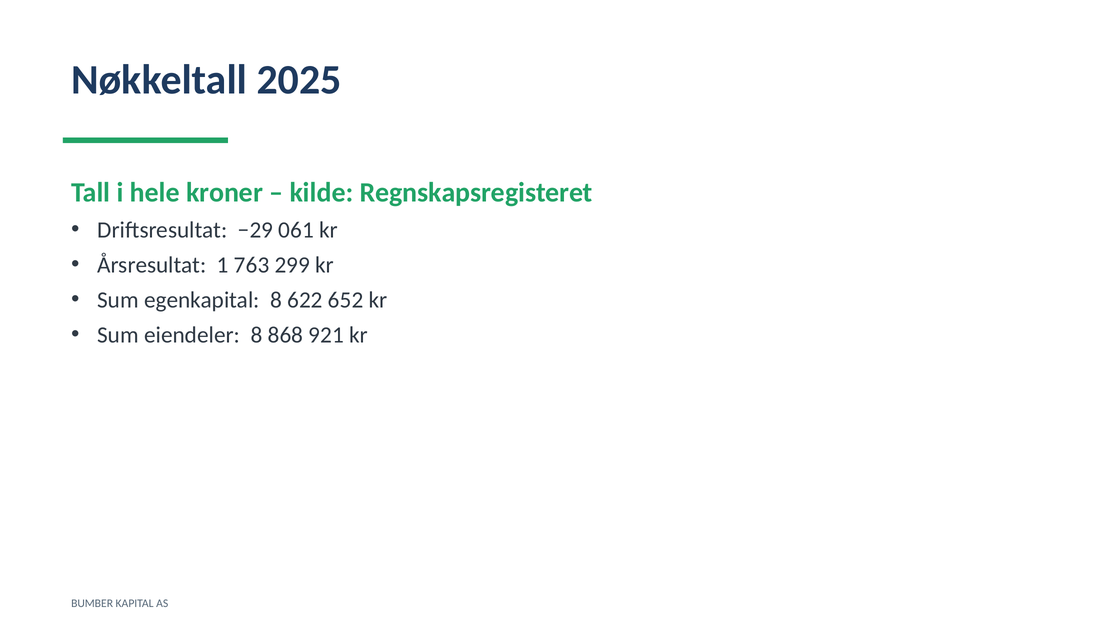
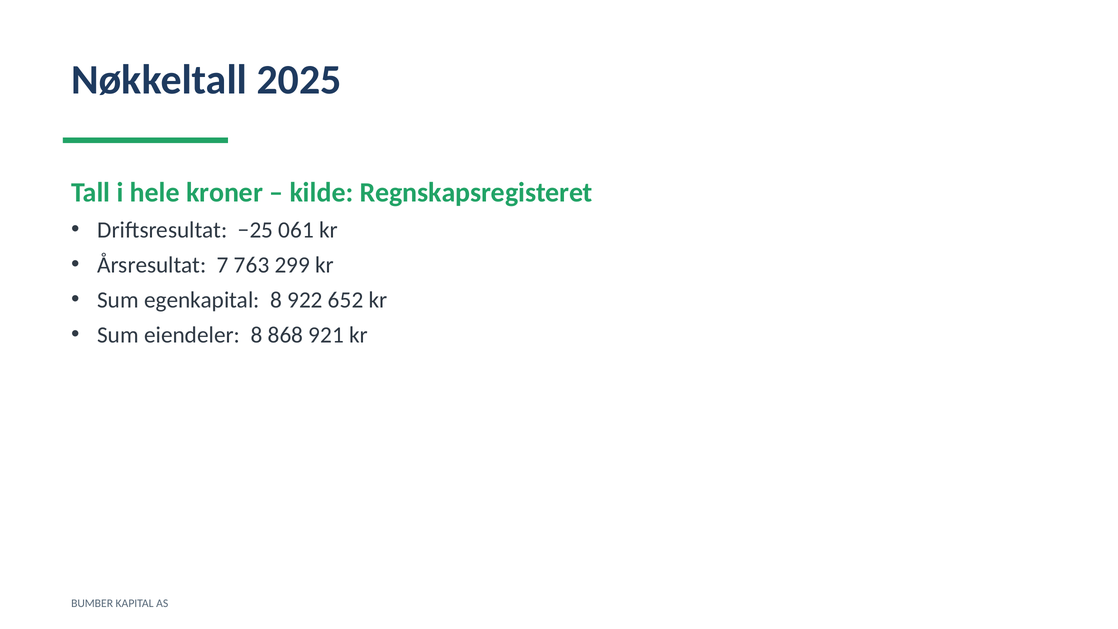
−29: −29 -> −25 (256, 230)
1: 1 -> 7 (223, 265)
622: 622 -> 922 (305, 300)
